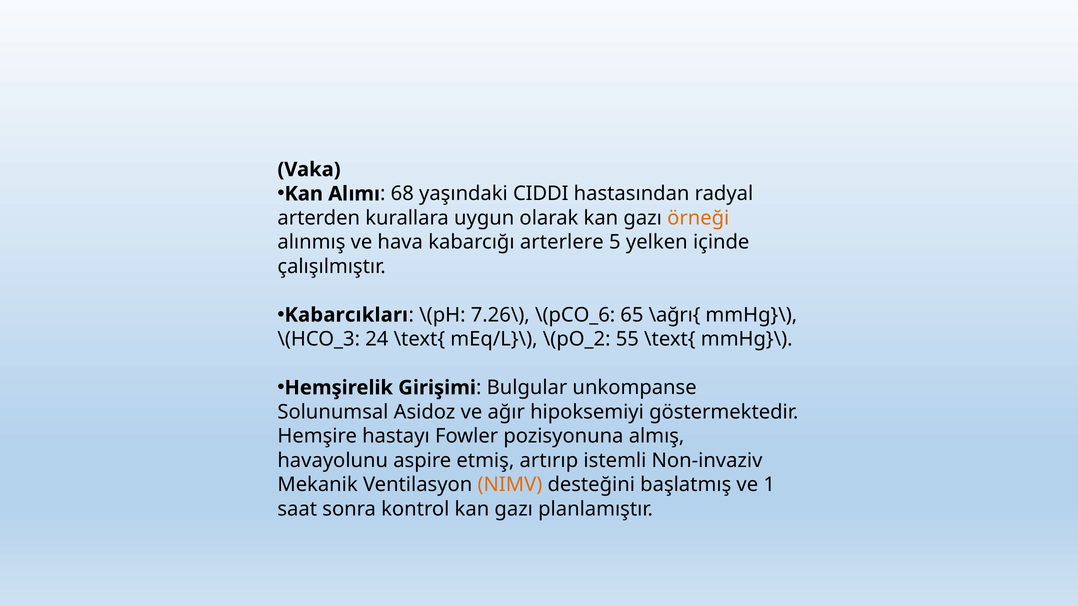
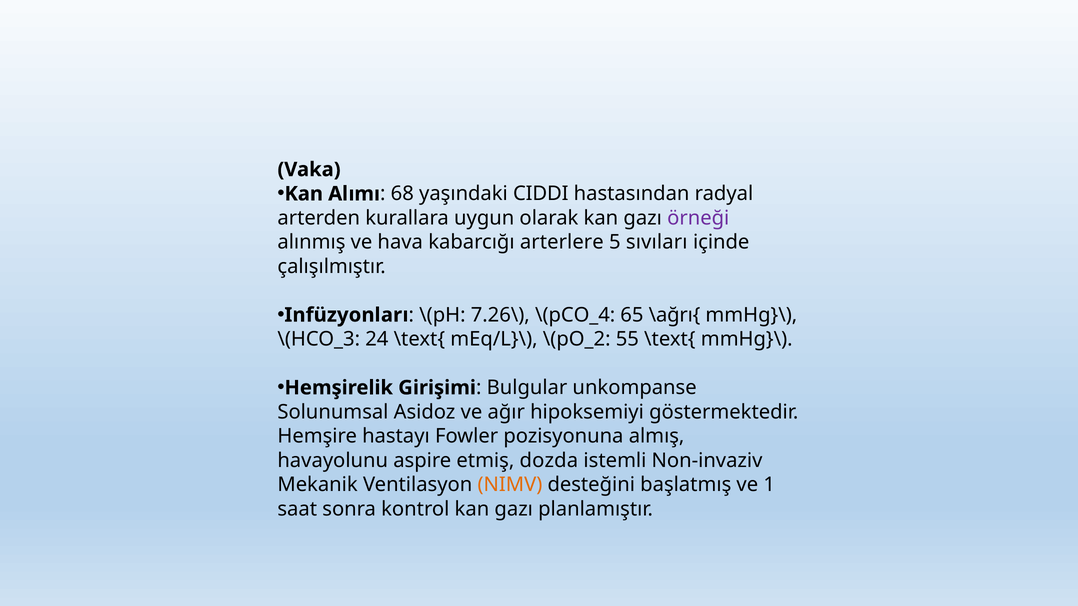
örneği colour: orange -> purple (698, 218)
yelken: yelken -> sıvıları (657, 242)
Kabarcıkları: Kabarcıkları -> Infüzyonları (346, 315)
\(pCO_6: \(pCO_6 -> \(pCO_4 (575, 315)
artırıp: artırıp -> dozda (549, 461)
